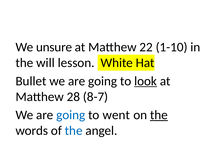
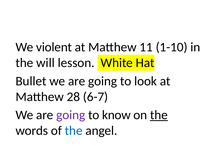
unsure: unsure -> violent (54, 47)
22: 22 -> 11 (146, 47)
look underline: present -> none (146, 81)
8-7: 8-7 -> 6-7 (96, 97)
going colour: blue -> purple (71, 115)
went: went -> know (116, 115)
